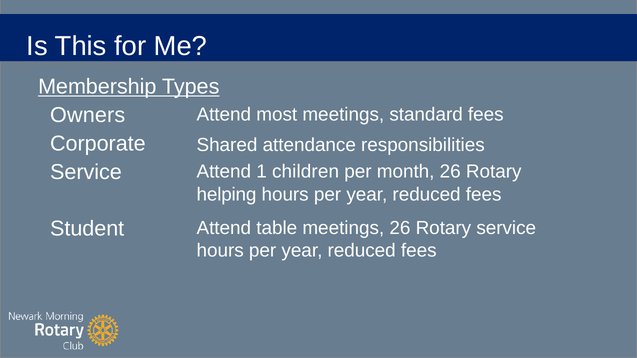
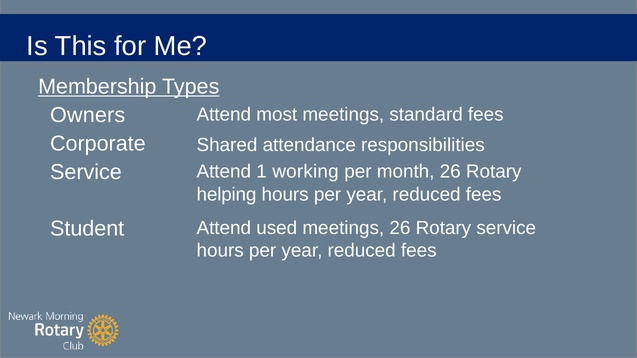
children: children -> working (306, 172)
table: table -> used (277, 228)
